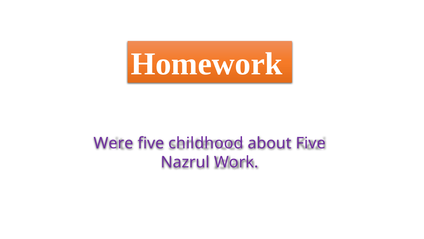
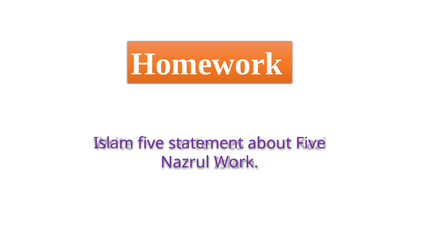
Were: Were -> Islam (114, 143)
childhood: childhood -> statement (206, 143)
